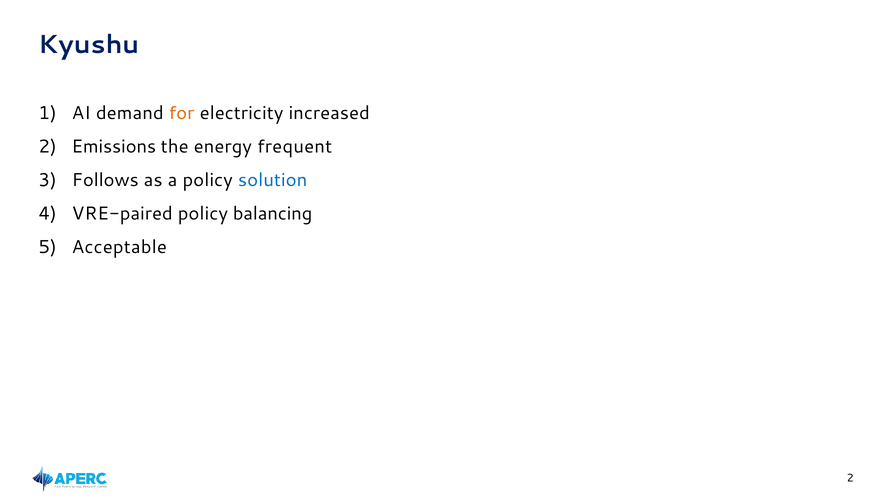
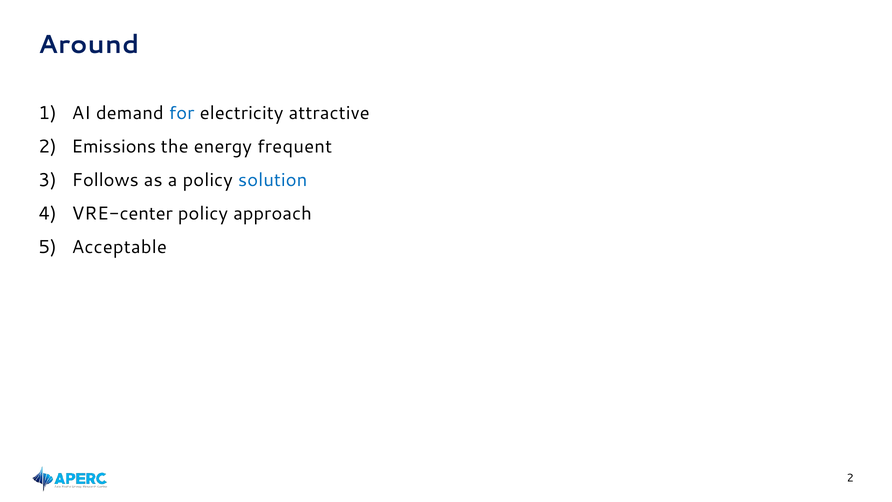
Kyushu: Kyushu -> Around (89, 45)
for colour: orange -> blue (182, 113)
increased: increased -> attractive (329, 113)
VRE-paired: VRE-paired -> VRE-center (122, 213)
balancing: balancing -> approach (273, 213)
